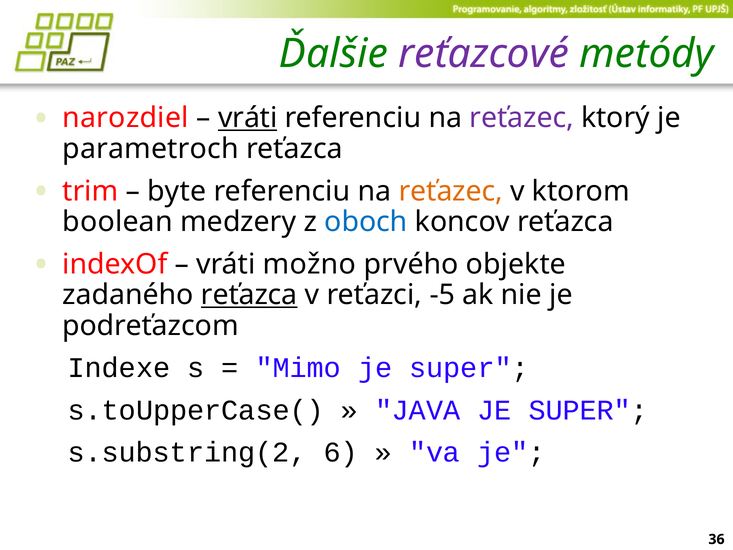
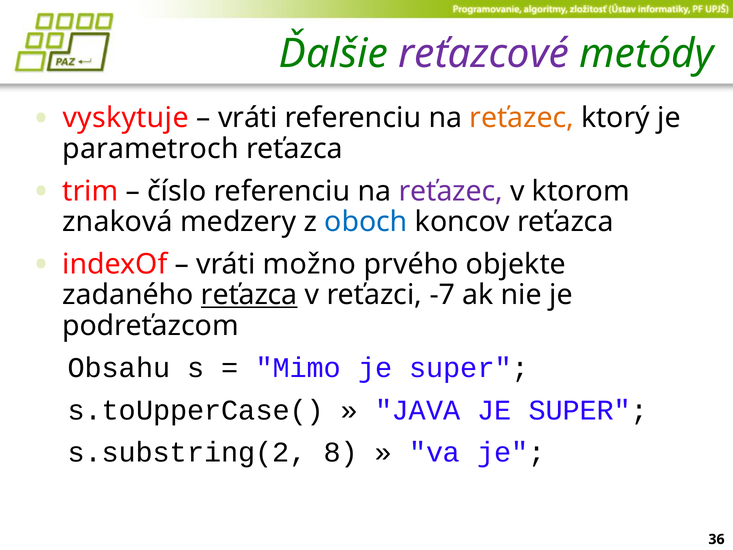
narozdiel: narozdiel -> vyskytuje (126, 118)
vráti underline: present -> none (248, 118)
reťazec colour: purple -> orange (522, 118)
byte: byte -> číslo (177, 191)
reťazec colour: orange -> purple (451, 191)
boolean: boolean -> znaková (118, 222)
-5: -5 -> -7 (442, 295)
Indexe: Indexe -> Obsahu (119, 368)
6: 6 -> 8 (341, 452)
